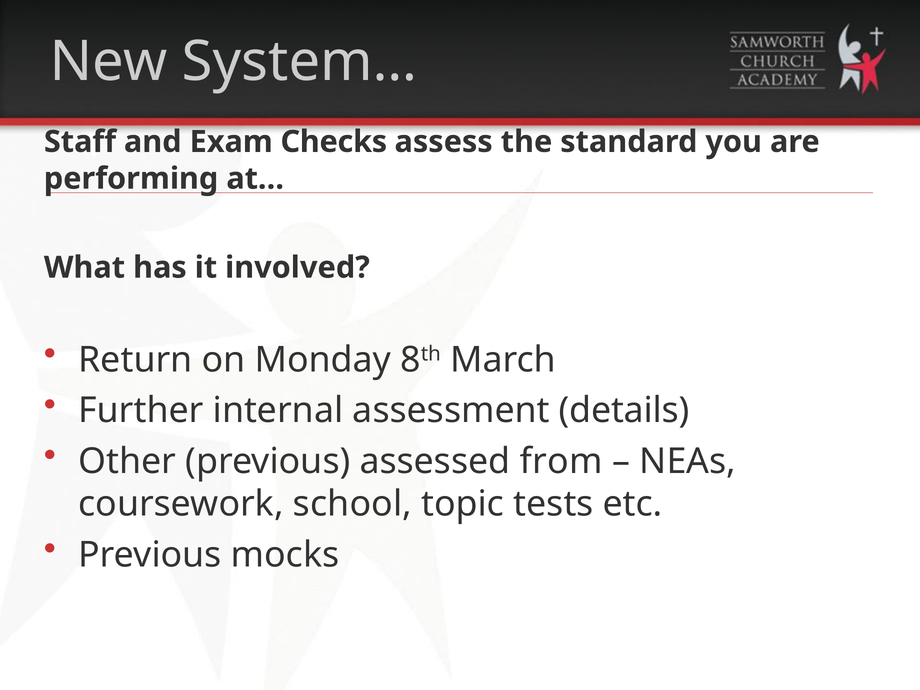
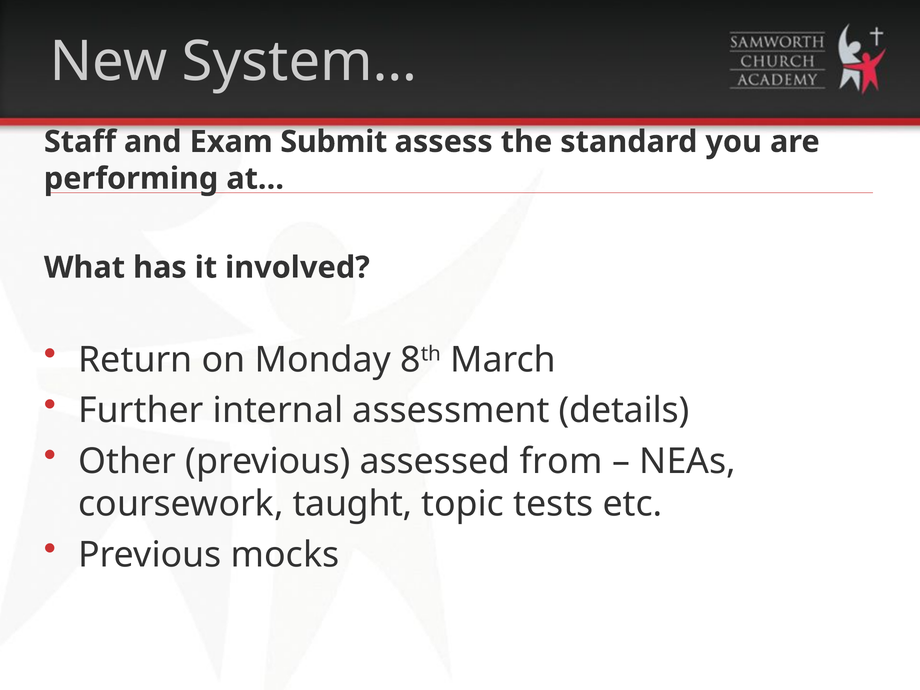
Checks: Checks -> Submit (334, 142)
school: school -> taught (353, 504)
